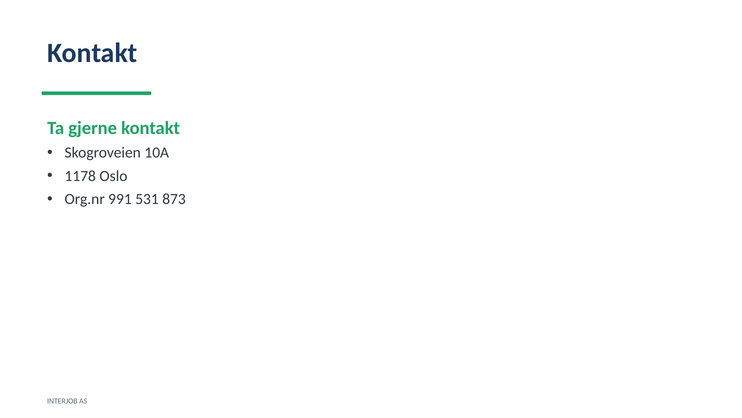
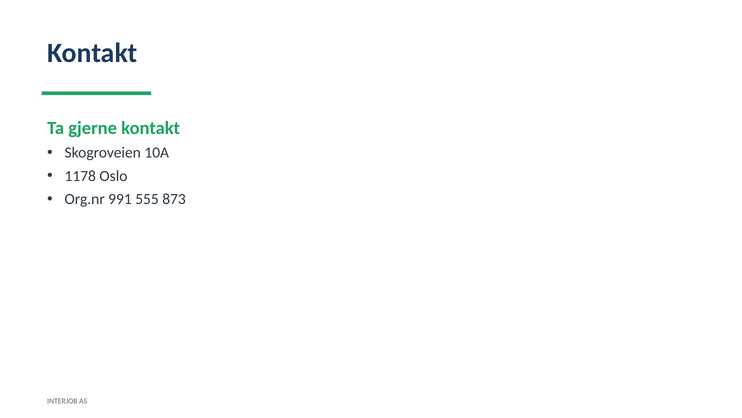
531: 531 -> 555 (147, 199)
